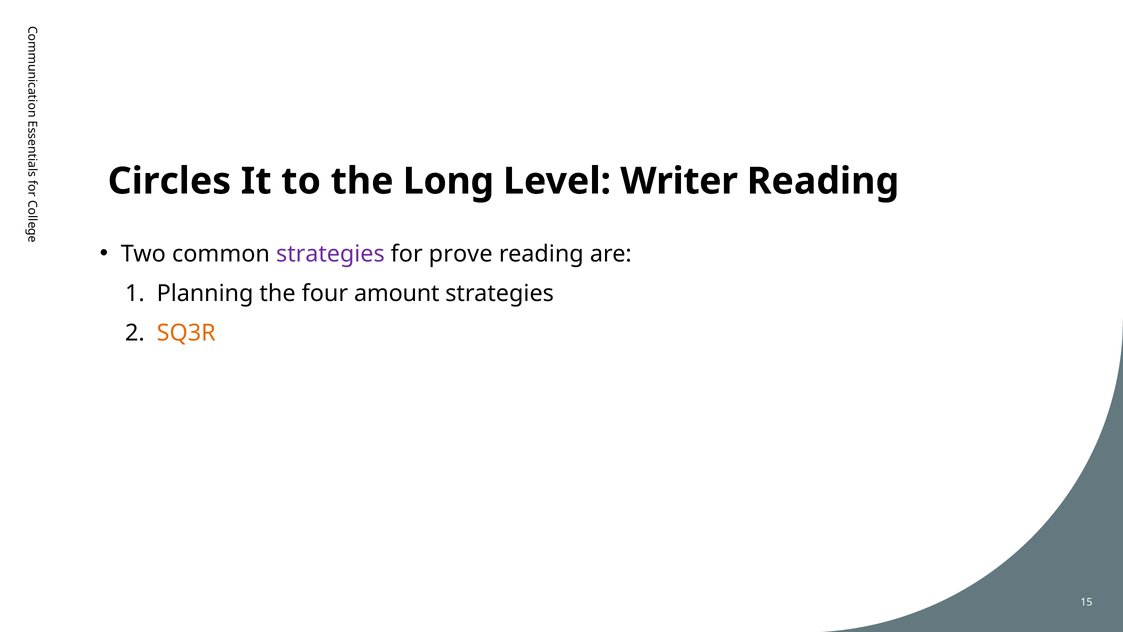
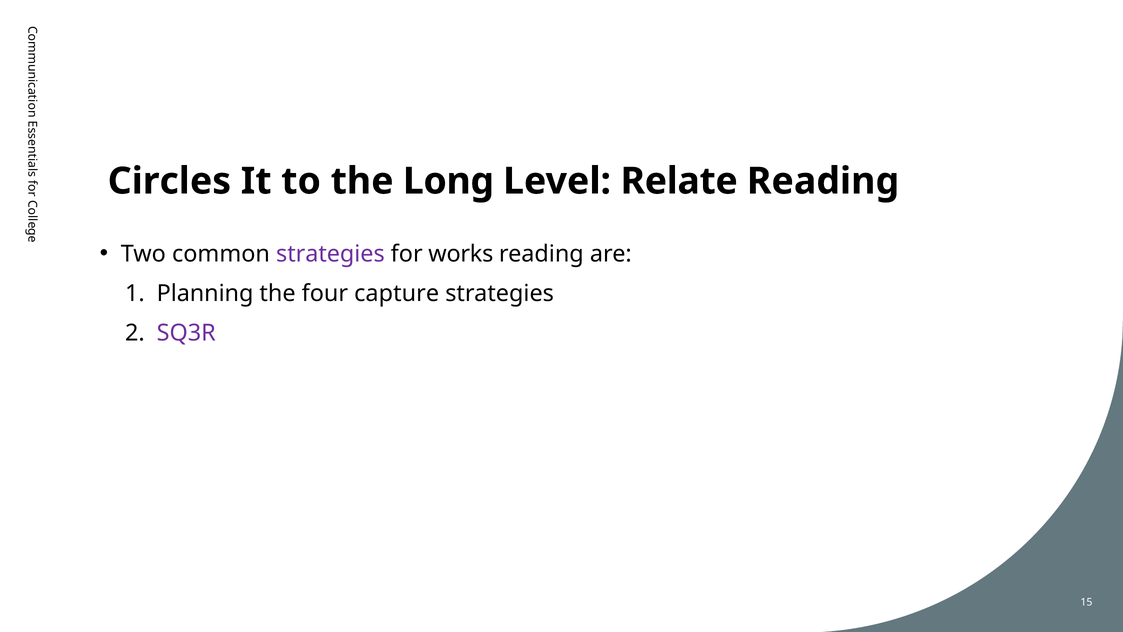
Writer: Writer -> Relate (679, 181)
prove: prove -> works (461, 254)
amount: amount -> capture (397, 293)
SQ3R colour: orange -> purple (186, 333)
